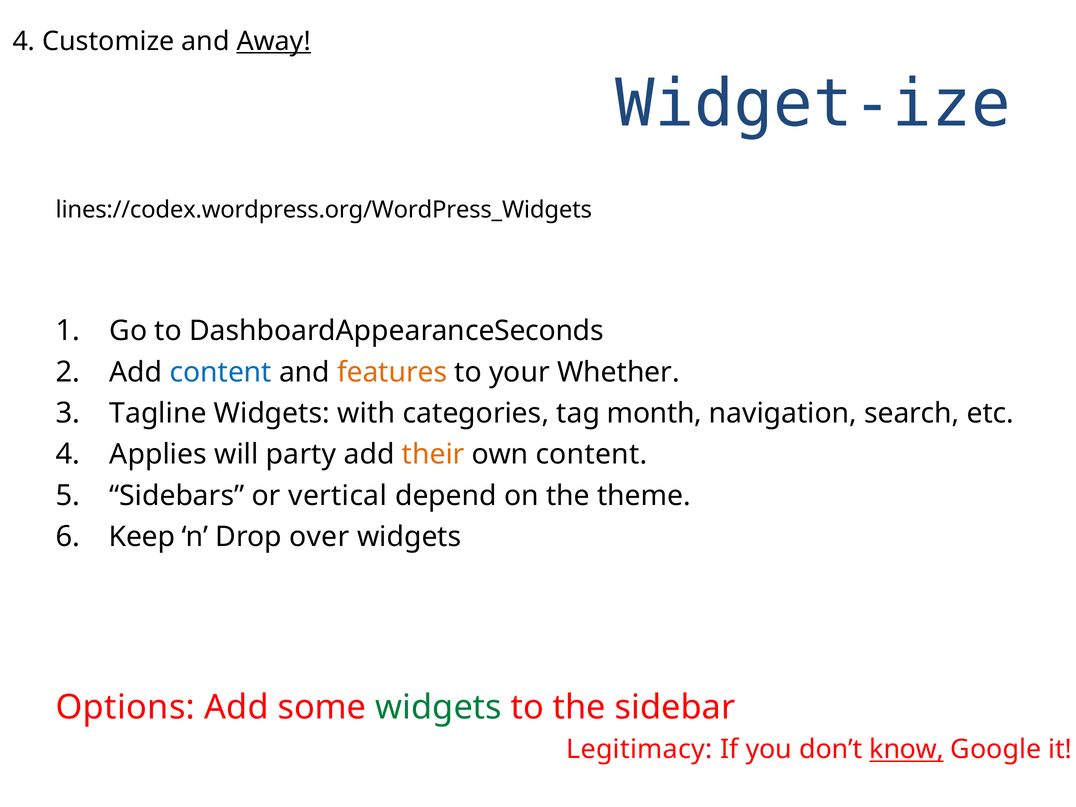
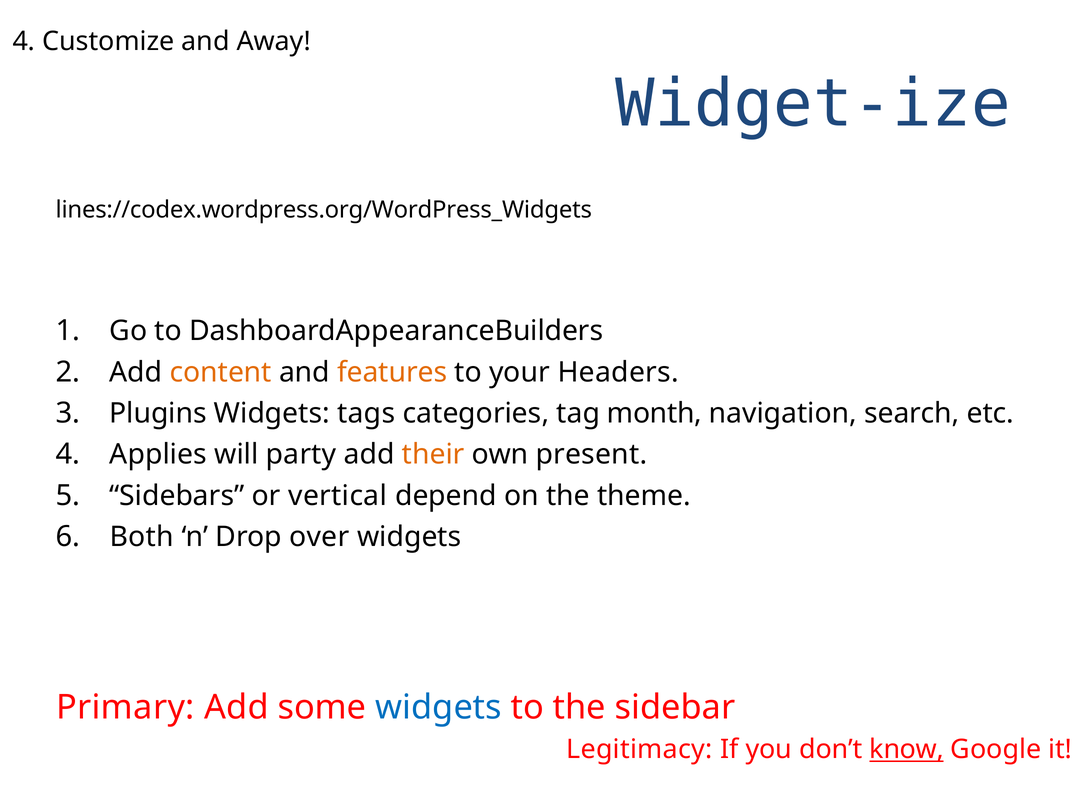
Away underline: present -> none (274, 41)
Seconds: Seconds -> Builders (549, 331)
content colour: blue -> orange (221, 372)
Whether: Whether -> Headers (618, 372)
Tagline: Tagline -> Plugins (158, 413)
with: with -> tags (366, 413)
own content: content -> present (591, 455)
Keep: Keep -> Both (142, 537)
Options: Options -> Primary (125, 707)
widgets colour: green -> blue (439, 707)
